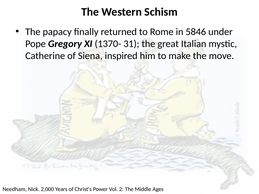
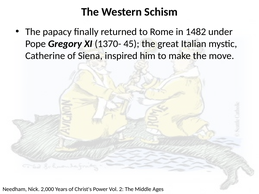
5846: 5846 -> 1482 (196, 32)
31: 31 -> 45 (131, 44)
